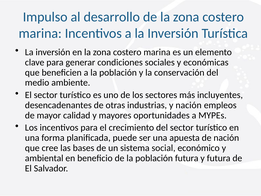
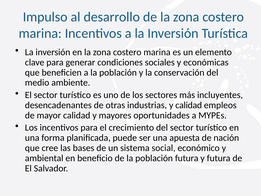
y nación: nación -> calidad (189, 105)
